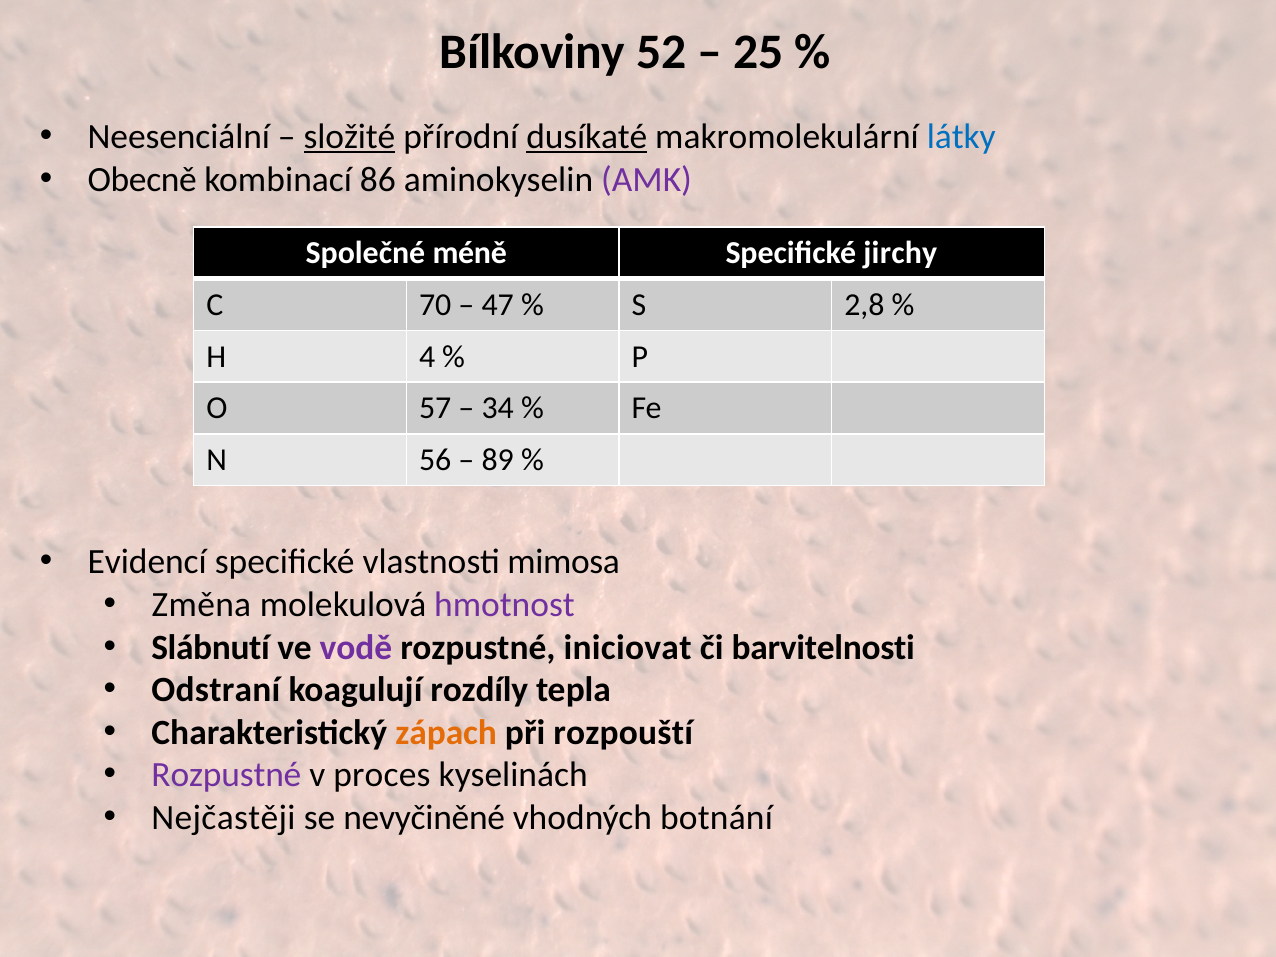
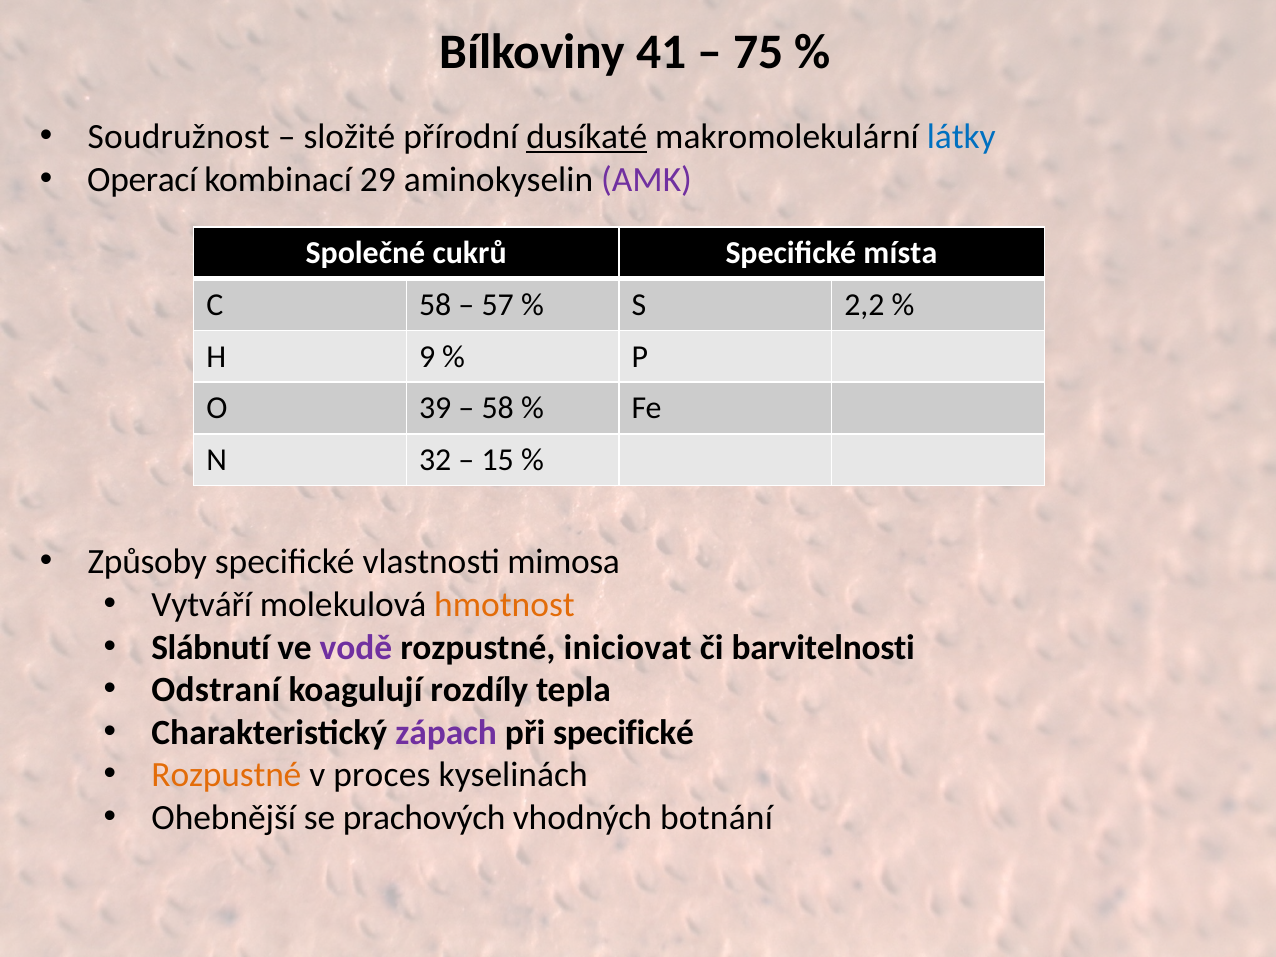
52: 52 -> 41 (661, 52)
25: 25 -> 75 (759, 52)
Neesenciální: Neesenciální -> Soudružnost (179, 137)
složité underline: present -> none (349, 137)
Obecně: Obecně -> Operací (142, 179)
86: 86 -> 29 (378, 179)
méně: méně -> cukrů (470, 253)
jirchy: jirchy -> místa (900, 253)
C 70: 70 -> 58 (435, 305)
47: 47 -> 57 (498, 305)
2,8: 2,8 -> 2,2 (864, 305)
4: 4 -> 9 (427, 357)
57: 57 -> 39 (435, 408)
34: 34 -> 58 (498, 408)
56: 56 -> 32 (435, 460)
89: 89 -> 15 (498, 460)
Evidencí: Evidencí -> Způsoby (147, 562)
Změna: Změna -> Vytváří (202, 605)
hmotnost colour: purple -> orange (504, 605)
zápach colour: orange -> purple (446, 732)
při rozpouští: rozpouští -> specifické (623, 732)
Rozpustné colour: purple -> orange (226, 775)
Nejčastěji: Nejčastěji -> Ohebnější (224, 818)
nevyčiněné: nevyčiněné -> prachových (424, 818)
